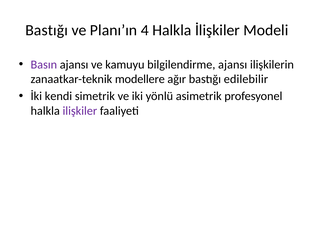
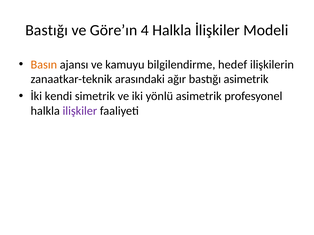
Planı’ın: Planı’ın -> Göre’ın (114, 30)
Basın colour: purple -> orange (44, 65)
bilgilendirme ajansı: ajansı -> hedef (233, 65)
modellere: modellere -> arasındaki (140, 79)
bastığı edilebilir: edilebilir -> asimetrik (246, 79)
